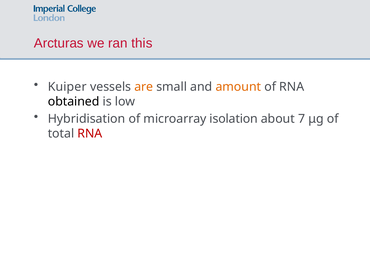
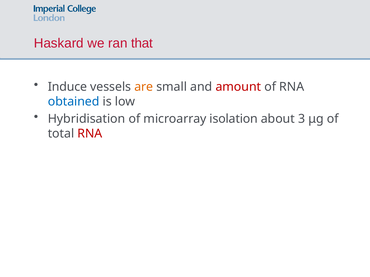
Arcturas: Arcturas -> Haskard (59, 43)
this: this -> that (142, 43)
Kuiper: Kuiper -> Induce (67, 87)
amount colour: orange -> red (238, 87)
obtained colour: black -> blue (74, 102)
7: 7 -> 3 (302, 119)
